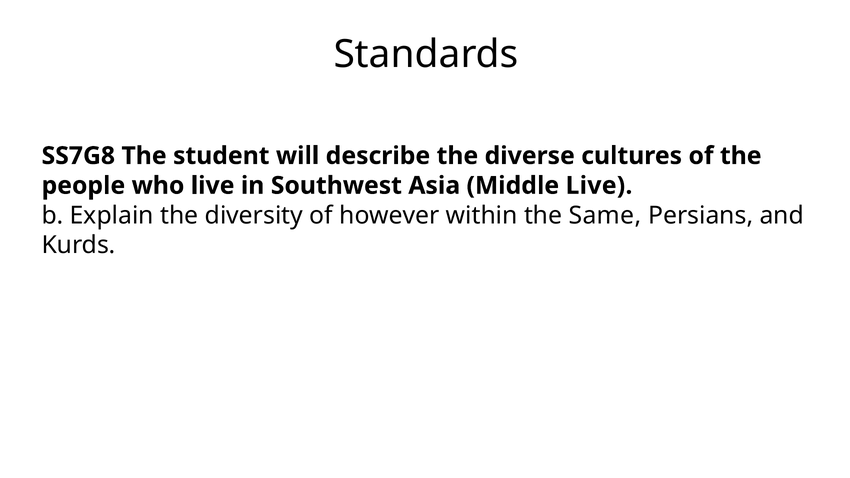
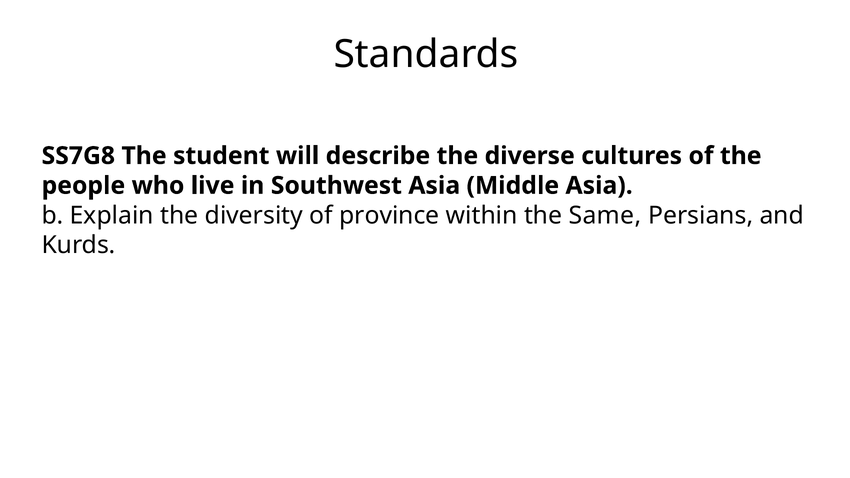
Middle Live: Live -> Asia (599, 186)
however: however -> province (389, 215)
